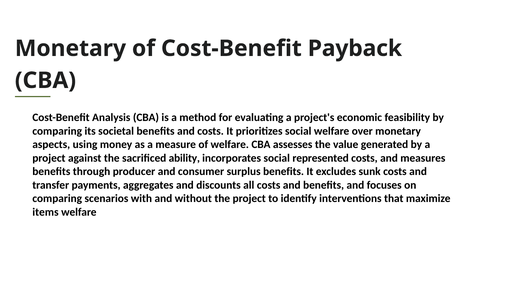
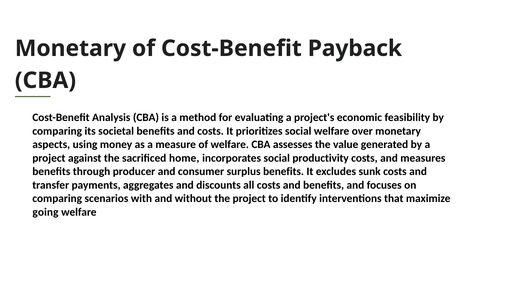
ability: ability -> home (184, 158)
represented: represented -> productivity (321, 158)
items: items -> going (45, 212)
